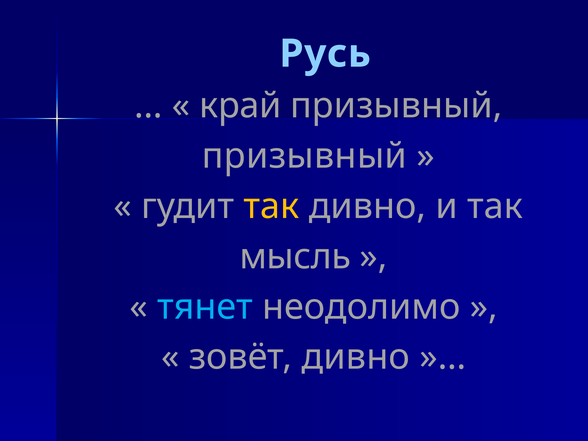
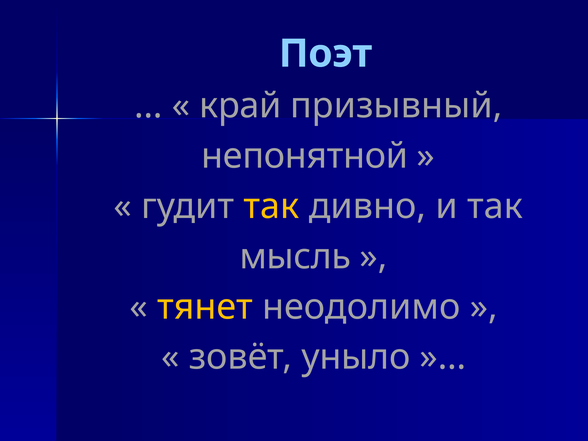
Русь: Русь -> Поэт (325, 54)
призывный: призывный -> непонятной (305, 156)
тянет colour: light blue -> yellow (205, 307)
зовёт дивно: дивно -> уныло (356, 357)
